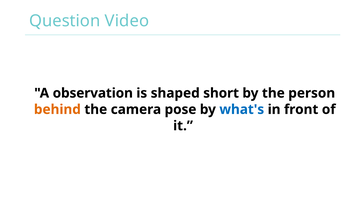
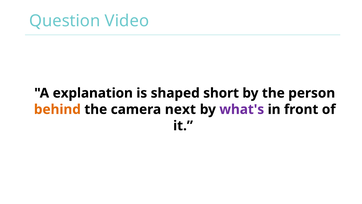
observation: observation -> explanation (93, 93)
pose: pose -> next (180, 109)
what's colour: blue -> purple (242, 109)
